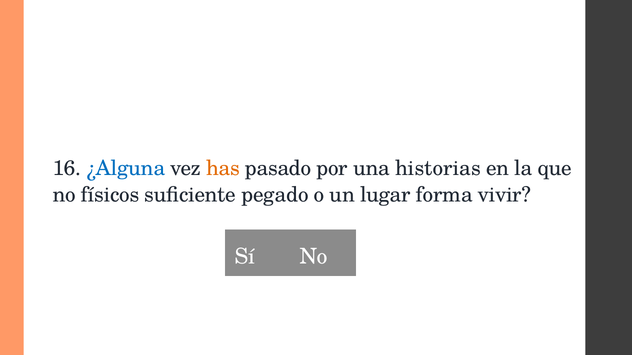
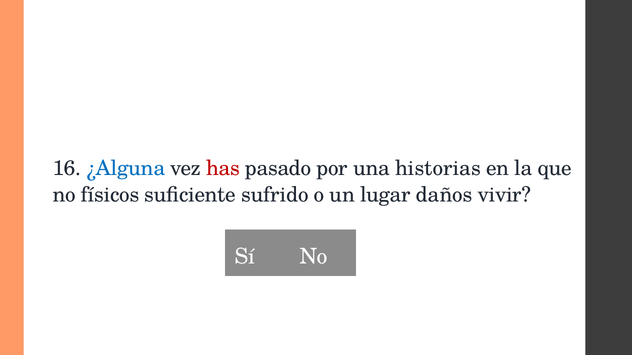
has colour: orange -> red (223, 169)
pegado: pegado -> sufrido (275, 195)
forma: forma -> daños (444, 195)
